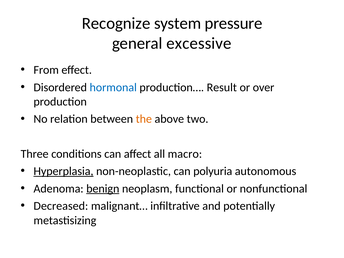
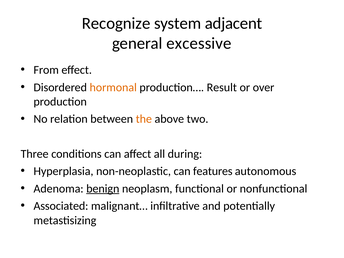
pressure: pressure -> adjacent (234, 23)
hormonal colour: blue -> orange (113, 87)
macro: macro -> during (185, 154)
Hyperplasia underline: present -> none (63, 171)
polyuria: polyuria -> features (213, 171)
Decreased: Decreased -> Associated (61, 206)
